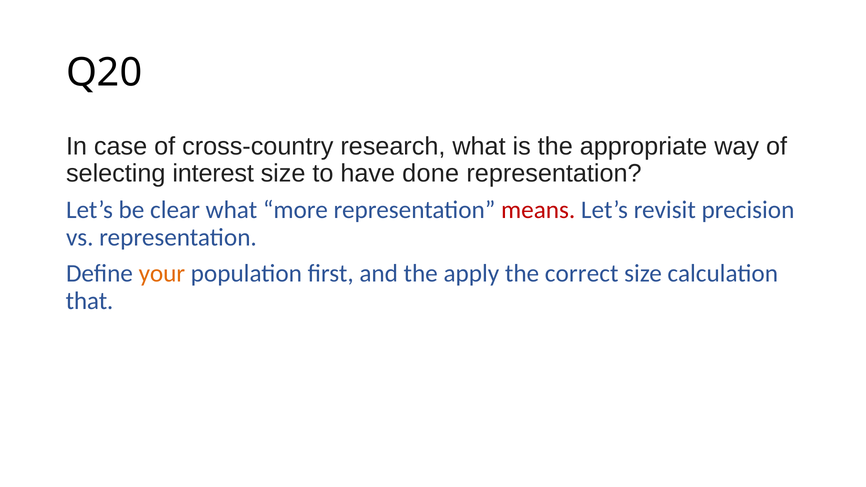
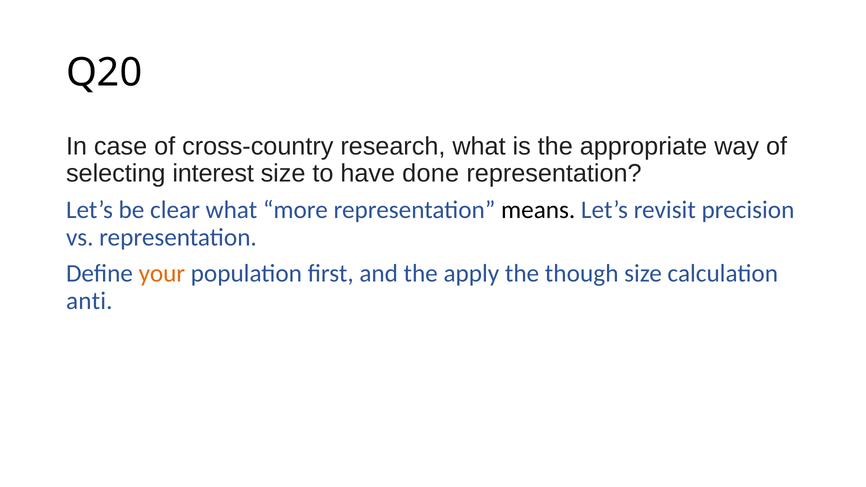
means colour: red -> black (538, 210)
correct: correct -> though (582, 274)
that: that -> anti (89, 301)
